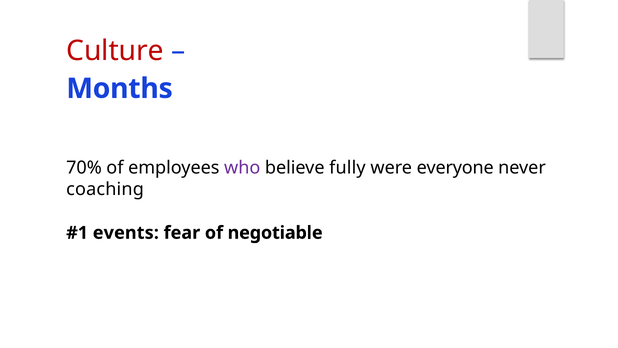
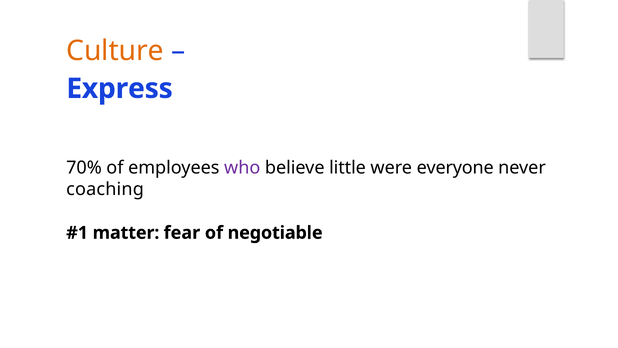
Culture colour: red -> orange (115, 51)
Months: Months -> Express (120, 88)
fully: fully -> little (348, 168)
events: events -> matter (126, 233)
